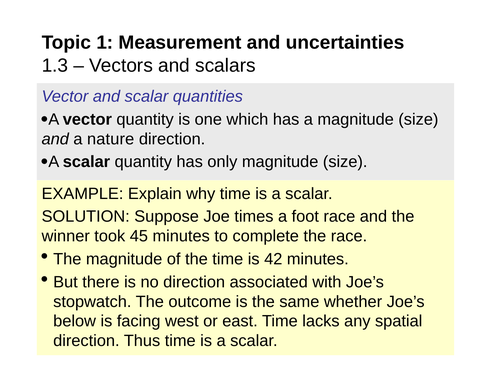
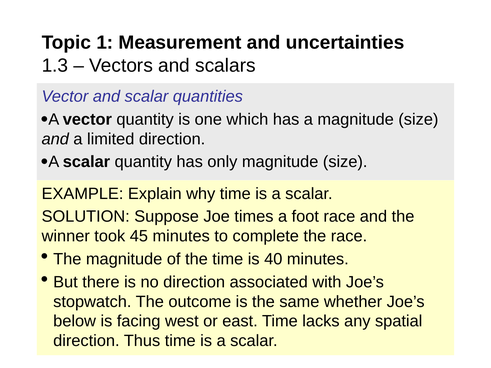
nature: nature -> limited (111, 139)
42: 42 -> 40 (273, 259)
